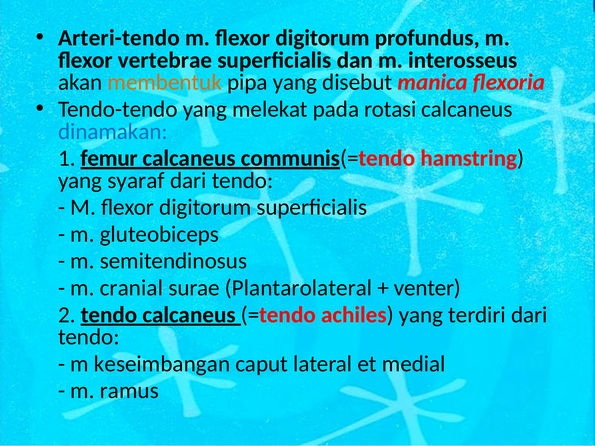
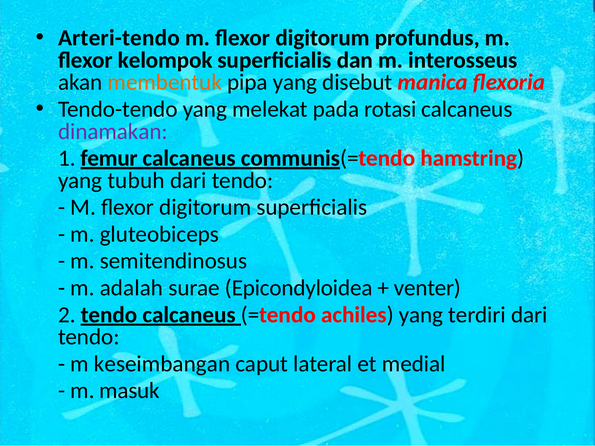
vertebrae: vertebrae -> kelompok (165, 60)
dinamakan colour: blue -> purple (113, 131)
syaraf: syaraf -> tubuh (136, 181)
cranial: cranial -> adalah (131, 288)
Plantarolateral: Plantarolateral -> Epicondyloidea (299, 288)
ramus: ramus -> masuk (129, 391)
